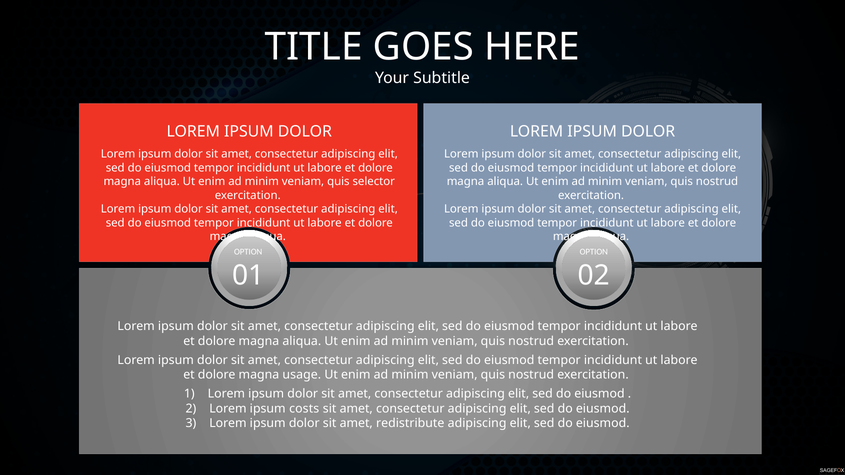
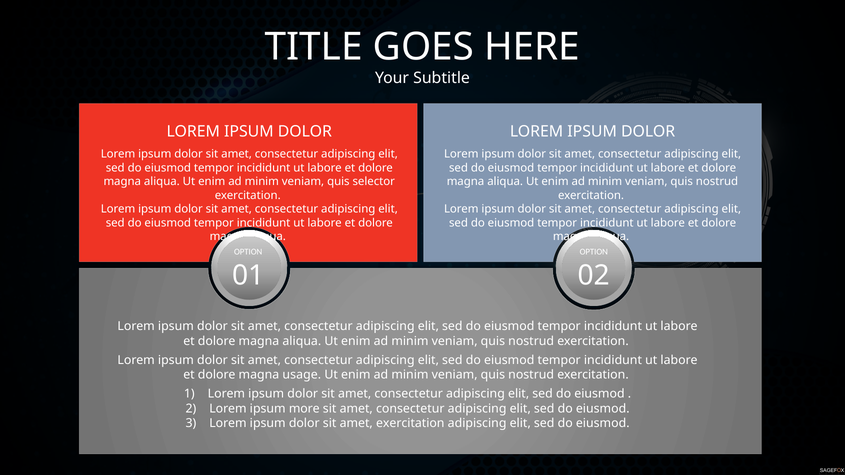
costs: costs -> more (304, 409)
amet redistribute: redistribute -> exercitation (410, 424)
